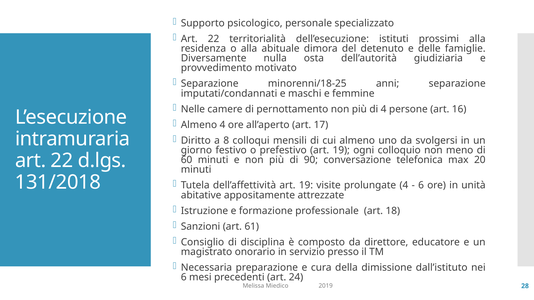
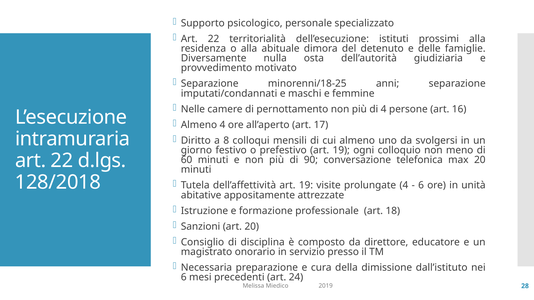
131/2018: 131/2018 -> 128/2018 (58, 182)
art 61: 61 -> 20 (252, 227)
